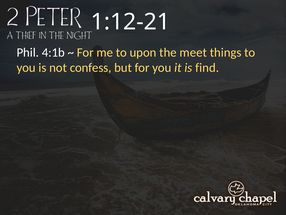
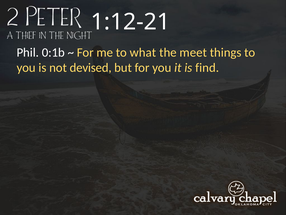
4:1b: 4:1b -> 0:1b (53, 52)
upon: upon -> what (143, 52)
confess: confess -> devised (91, 68)
